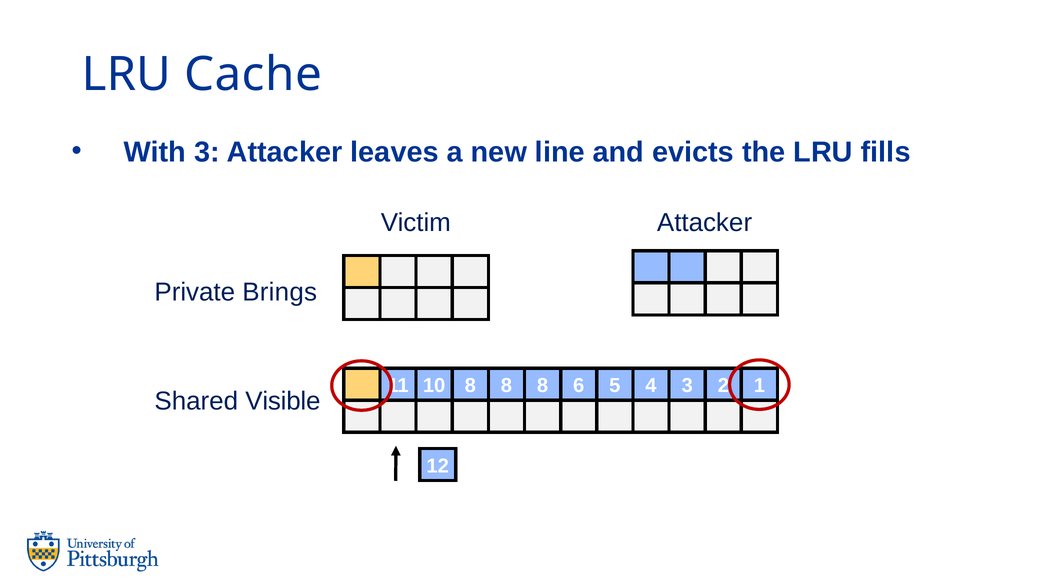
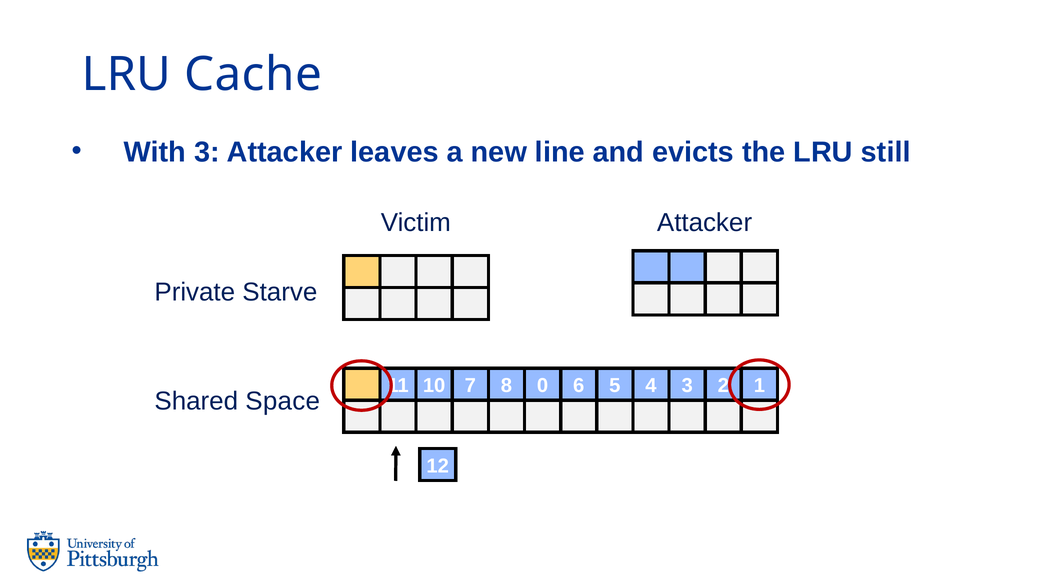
fills: fills -> still (886, 152)
Brings: Brings -> Starve (280, 293)
10 8: 8 -> 7 (470, 386)
8: 8 -> 0 (543, 386)
Visible: Visible -> Space (283, 402)
